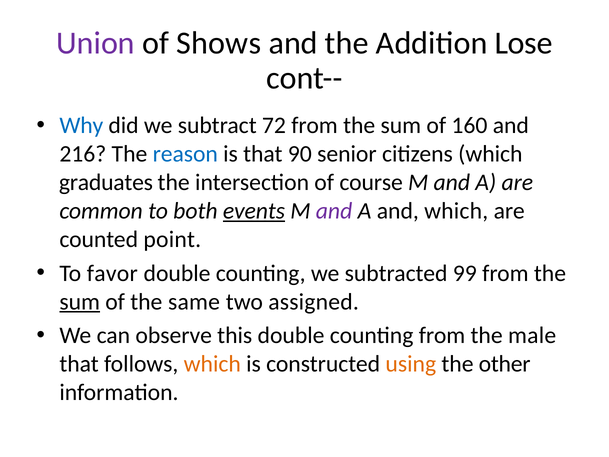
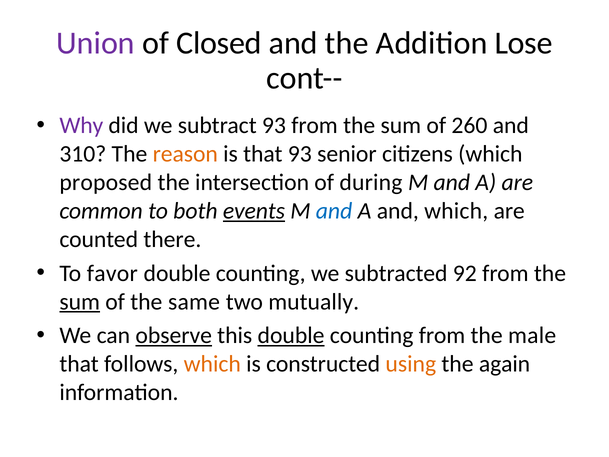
Shows: Shows -> Closed (219, 43)
Why colour: blue -> purple (81, 125)
subtract 72: 72 -> 93 (274, 125)
160: 160 -> 260 (469, 125)
216: 216 -> 310 (83, 154)
reason colour: blue -> orange (185, 154)
that 90: 90 -> 93 (300, 154)
graduates: graduates -> proposed (106, 182)
course: course -> during (371, 182)
and colour: purple -> blue (334, 211)
point: point -> there (172, 239)
99: 99 -> 92 (465, 273)
assigned: assigned -> mutually (314, 302)
observe underline: none -> present (174, 335)
double underline: none -> present (291, 335)
other: other -> again (505, 364)
